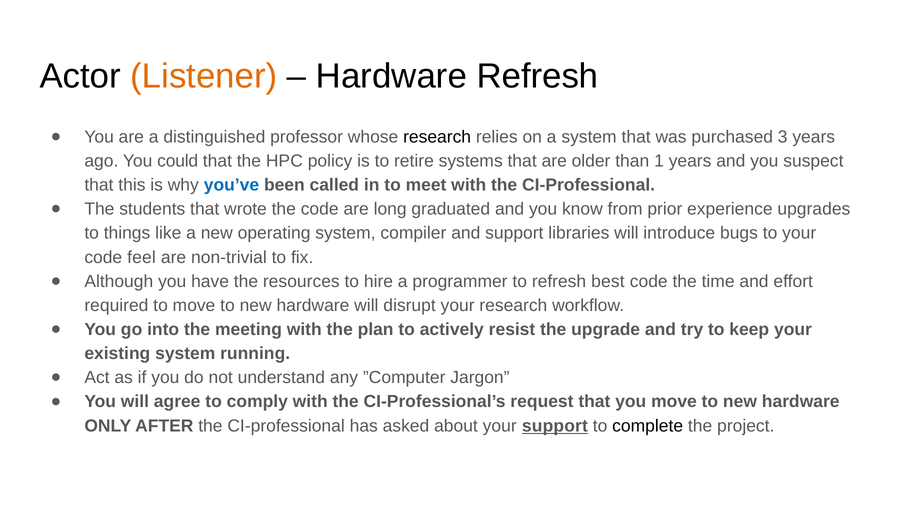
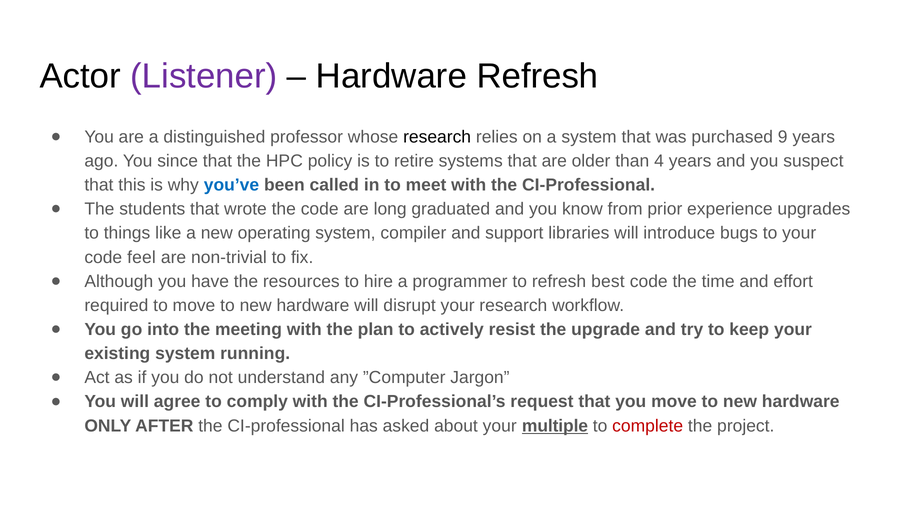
Listener colour: orange -> purple (204, 76)
3: 3 -> 9 (783, 137)
could: could -> since (178, 161)
1: 1 -> 4 (659, 161)
your support: support -> multiple (555, 425)
complete colour: black -> red (648, 425)
